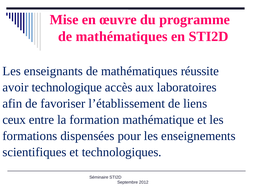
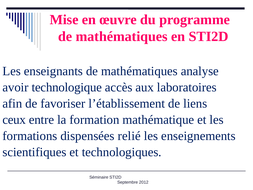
réussite: réussite -> analyse (200, 71)
pour: pour -> relié (129, 136)
